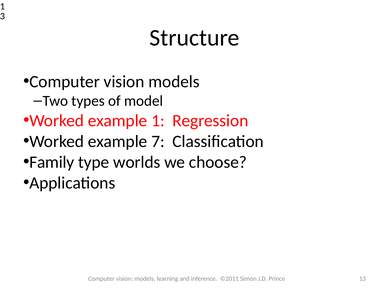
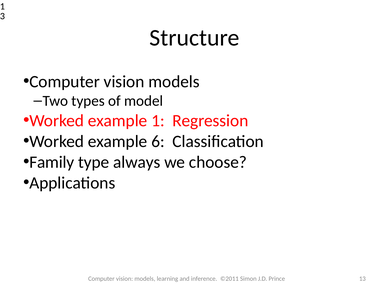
7: 7 -> 6 (158, 141)
worlds: worlds -> always (137, 162)
